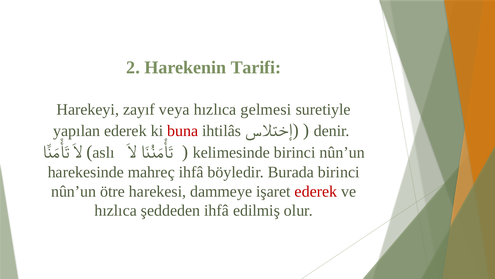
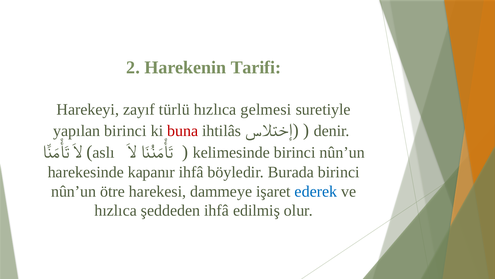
veya: veya -> türlü (174, 109)
yapılan ederek: ederek -> birinci (125, 131)
mahreç: mahreç -> kapanır (151, 172)
ederek colour: red -> blue (316, 191)
